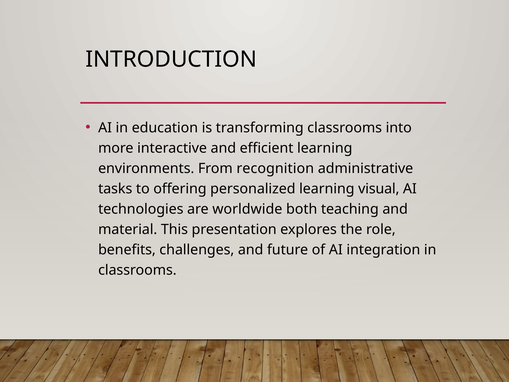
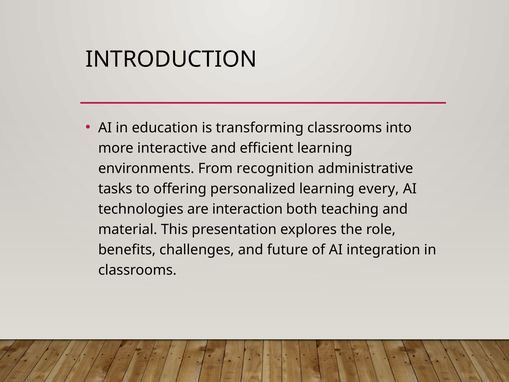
visual: visual -> every (379, 189)
worldwide: worldwide -> interaction (247, 209)
